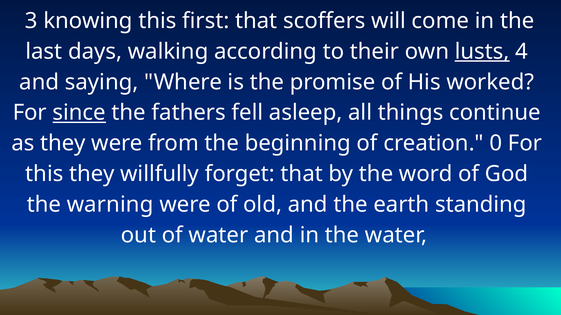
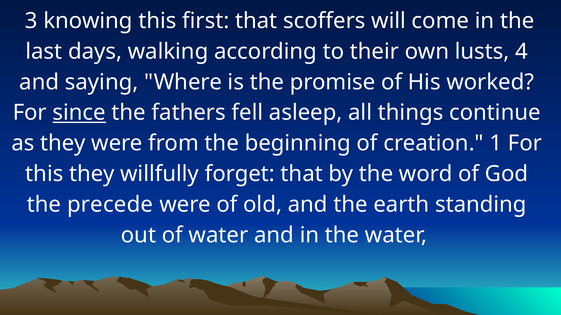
lusts underline: present -> none (482, 52)
0: 0 -> 1 (496, 144)
warning: warning -> precede (110, 205)
